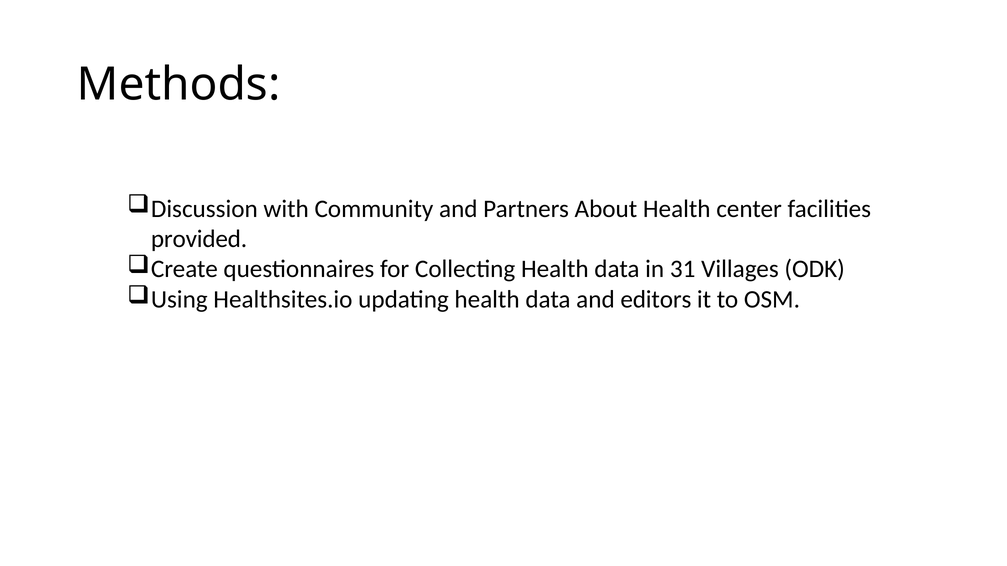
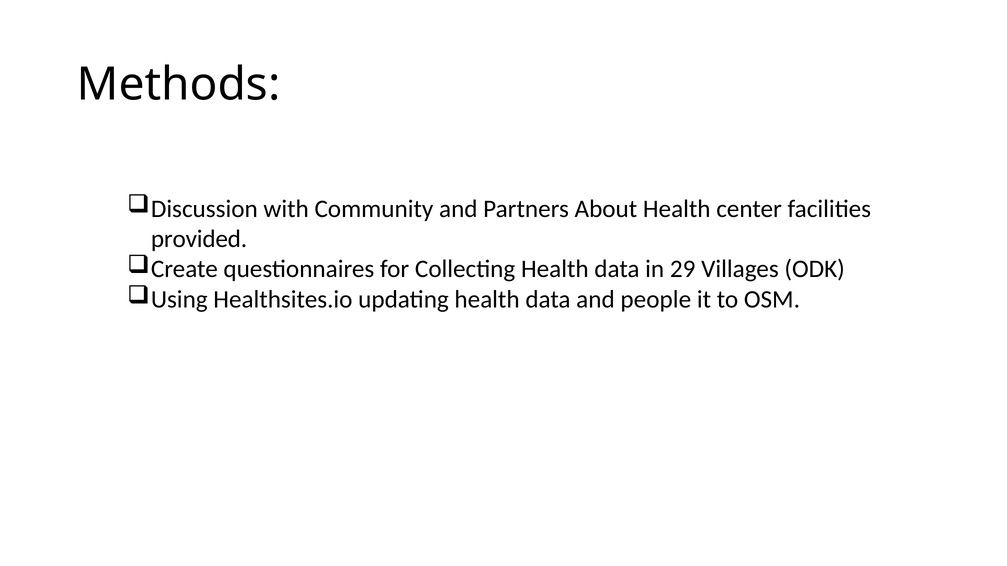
31: 31 -> 29 (683, 269)
editors: editors -> people (656, 300)
